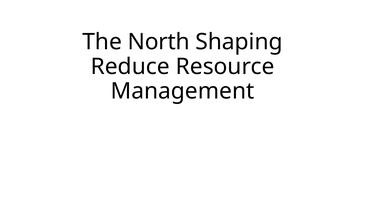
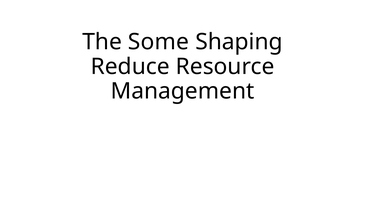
North: North -> Some (158, 42)
